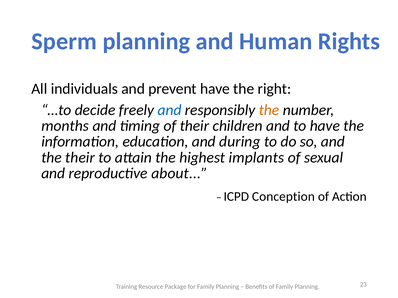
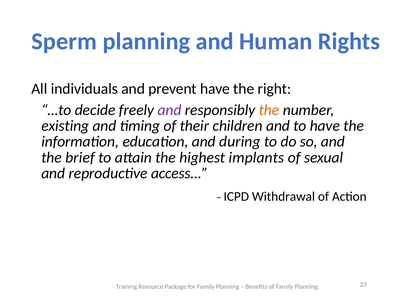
and colour: blue -> purple (170, 110)
months: months -> existing (65, 126)
the their: their -> brief (80, 158)
about: about -> access (180, 173)
Conception: Conception -> Withdrawal (283, 197)
